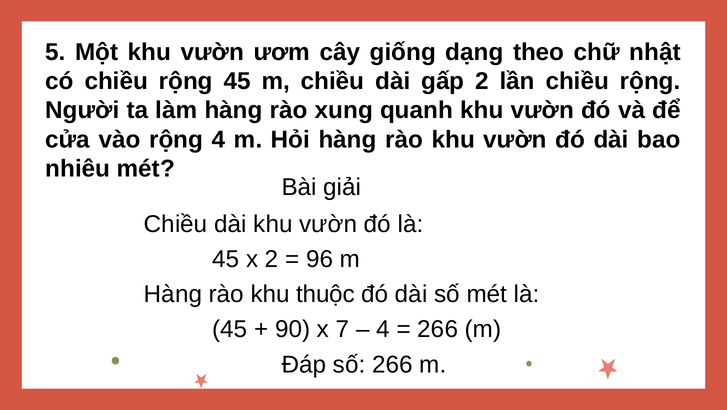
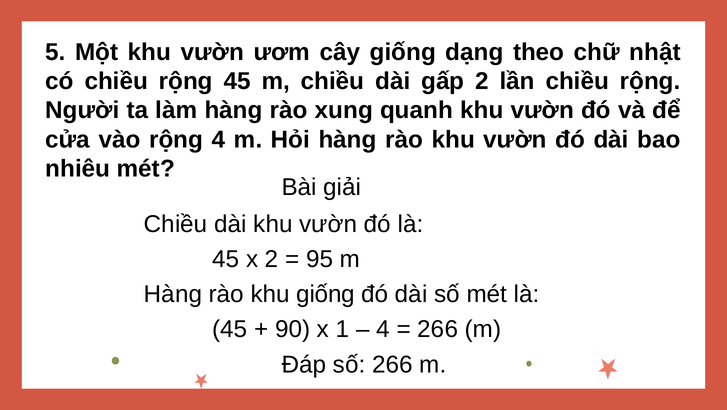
96: 96 -> 95 (320, 259)
khu thuộc: thuộc -> giống (326, 294)
7: 7 -> 1 (343, 329)
